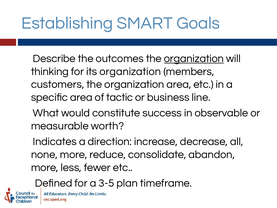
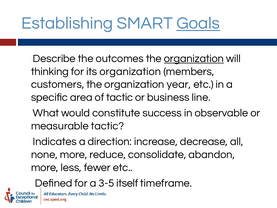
Goals underline: none -> present (198, 23)
organization area: area -> year (179, 84)
measurable worth: worth -> tactic (107, 126)
plan: plan -> itself (127, 183)
